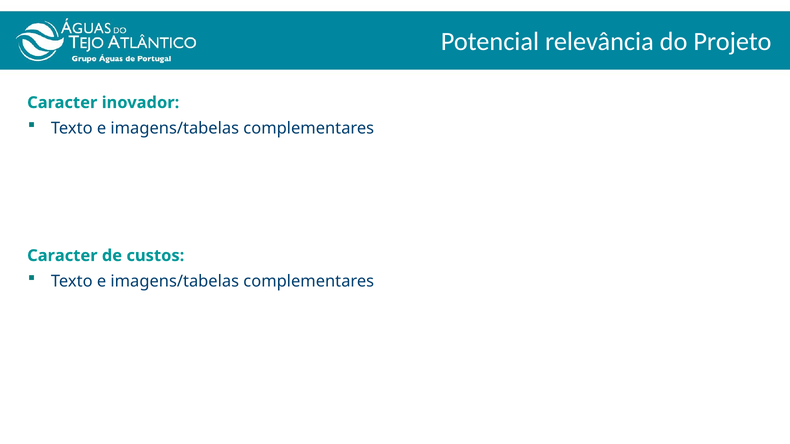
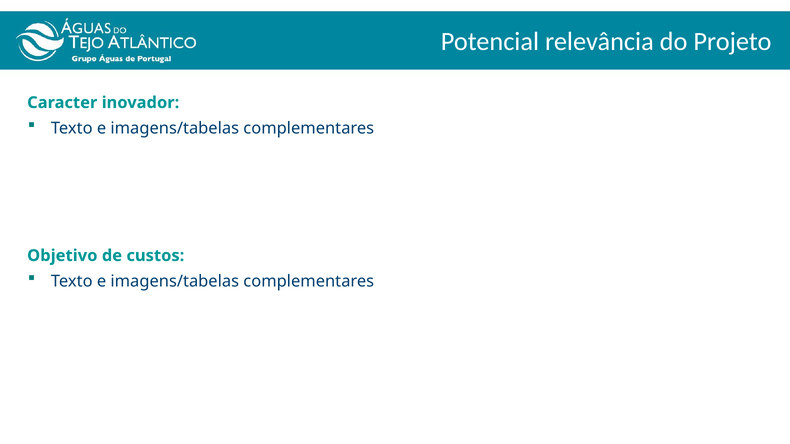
Caracter: Caracter -> Objetivo (62, 256)
